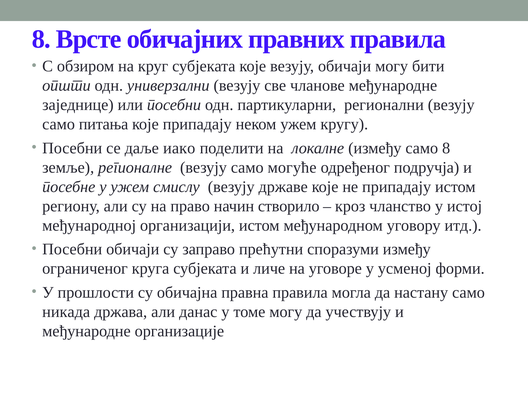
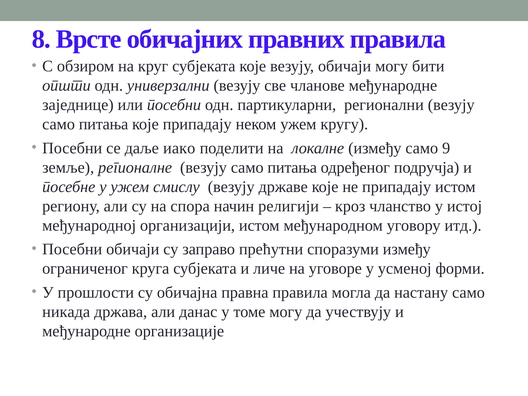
само 8: 8 -> 9 (446, 148)
регионалне везују само могуће: могуће -> питања (292, 167)
право: право -> спора (190, 206)
створило: створило -> религији (289, 206)
